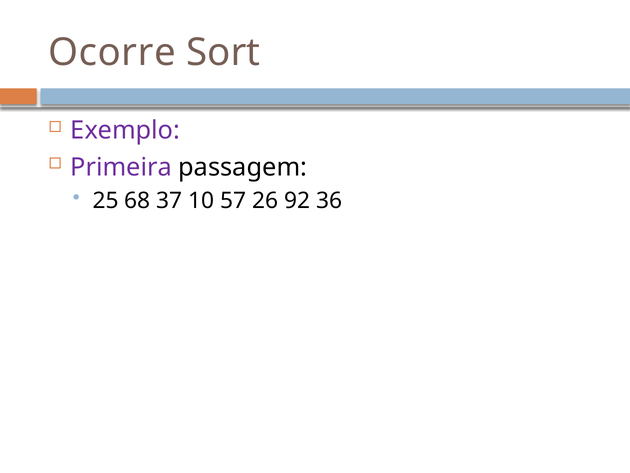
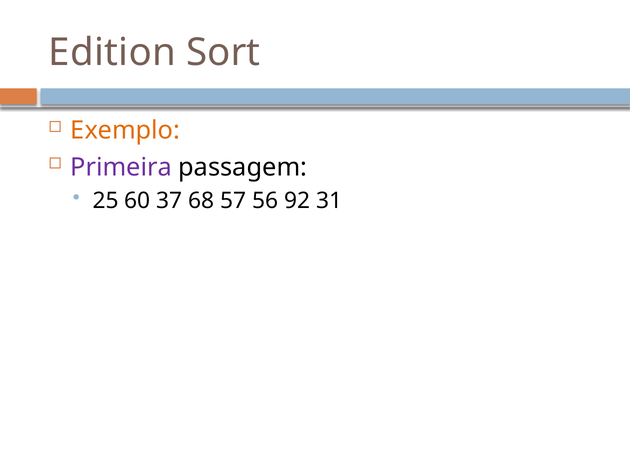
Ocorre: Ocorre -> Edition (112, 53)
Exemplo colour: purple -> orange (125, 130)
68: 68 -> 60 (137, 201)
10: 10 -> 68 (201, 201)
26: 26 -> 56 (265, 201)
36: 36 -> 31 (329, 201)
